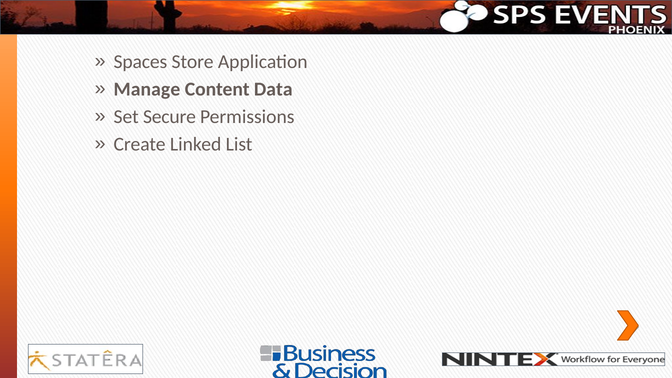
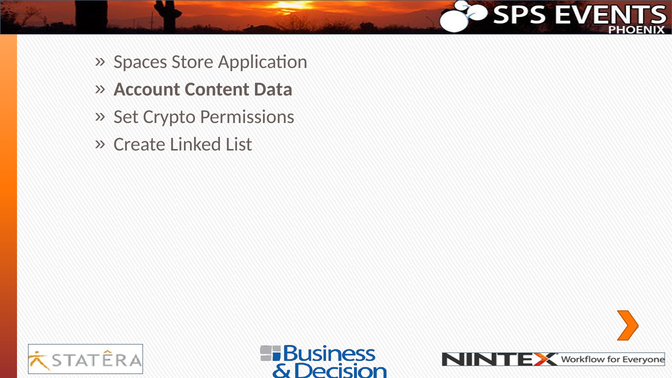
Manage: Manage -> Account (147, 89)
Secure: Secure -> Crypto (169, 117)
